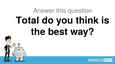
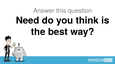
Total: Total -> Need (28, 21)
